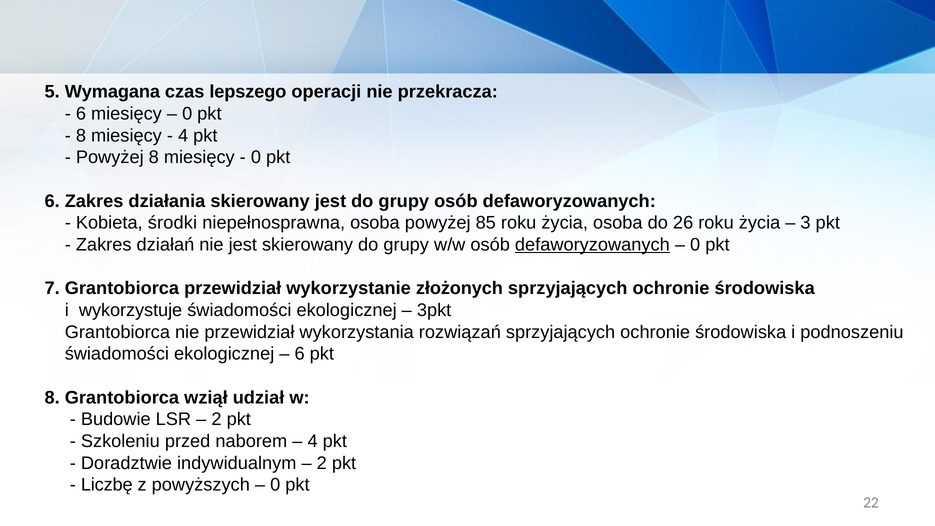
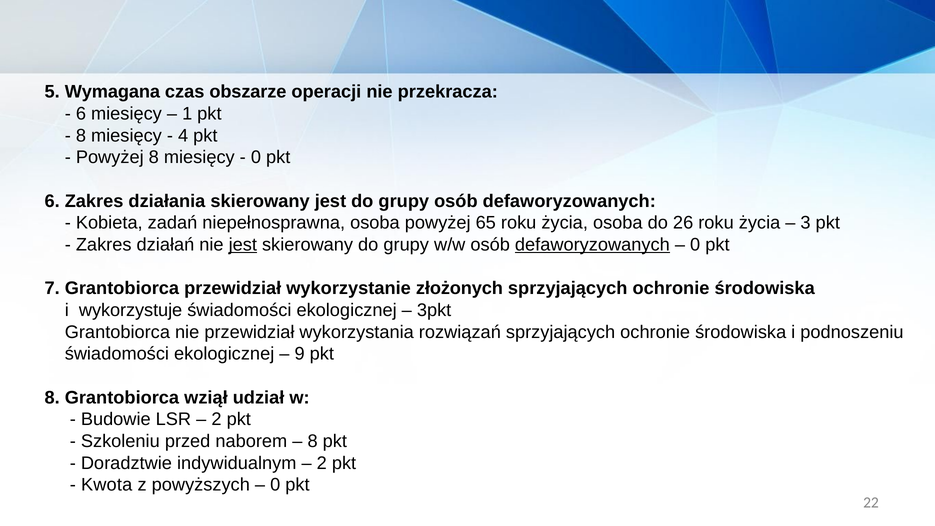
lepszego: lepszego -> obszarze (248, 92)
0: 0 -> 1 (187, 114)
środki: środki -> zadań (173, 223)
85: 85 -> 65 (486, 223)
jest underline: none -> present (243, 245)
6: 6 -> 9 (300, 354)
4: 4 -> 8 (313, 441)
Liczbę: Liczbę -> Kwota (107, 485)
